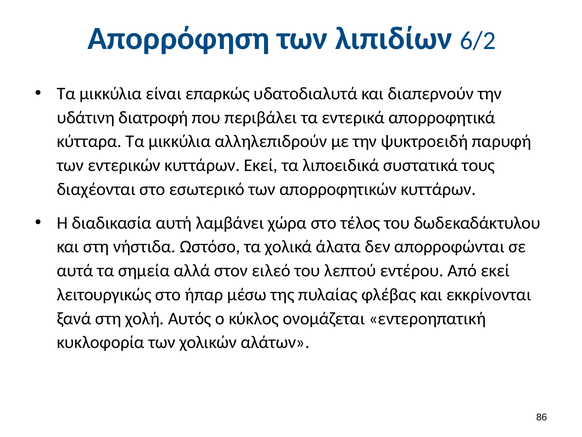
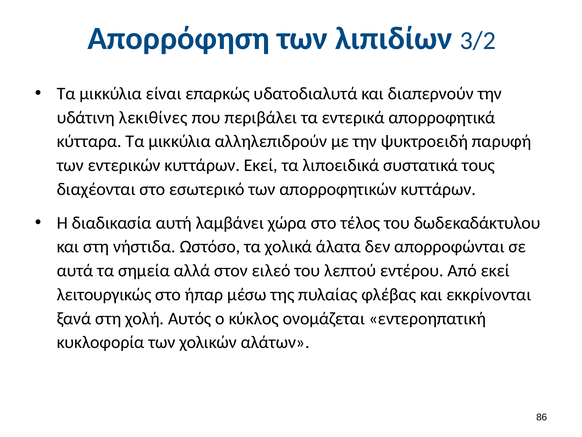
6/2: 6/2 -> 3/2 (478, 41)
διατροφή: διατροφή -> λεκιθίνες (153, 117)
